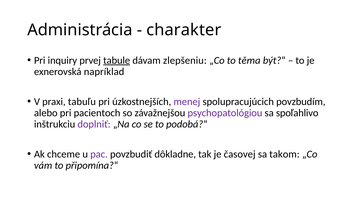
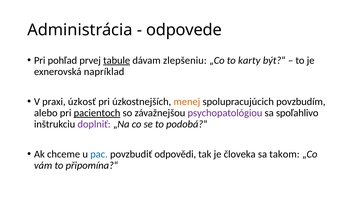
charakter: charakter -> odpovede (184, 30)
inquiry: inquiry -> pohľad (62, 61)
těma: těma -> karty (249, 61)
tabuľu: tabuľu -> úzkosť (82, 102)
menej colour: purple -> orange (187, 102)
pacientoch underline: none -> present (97, 113)
pac colour: purple -> blue (99, 154)
dôkladne: dôkladne -> odpovědi (175, 154)
časovej: časovej -> človeka (240, 154)
